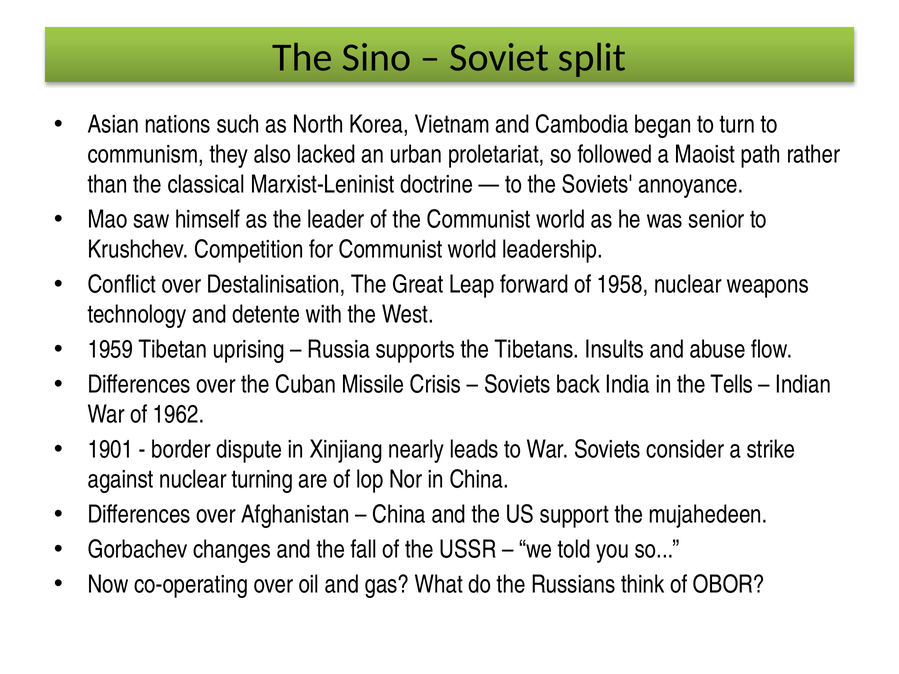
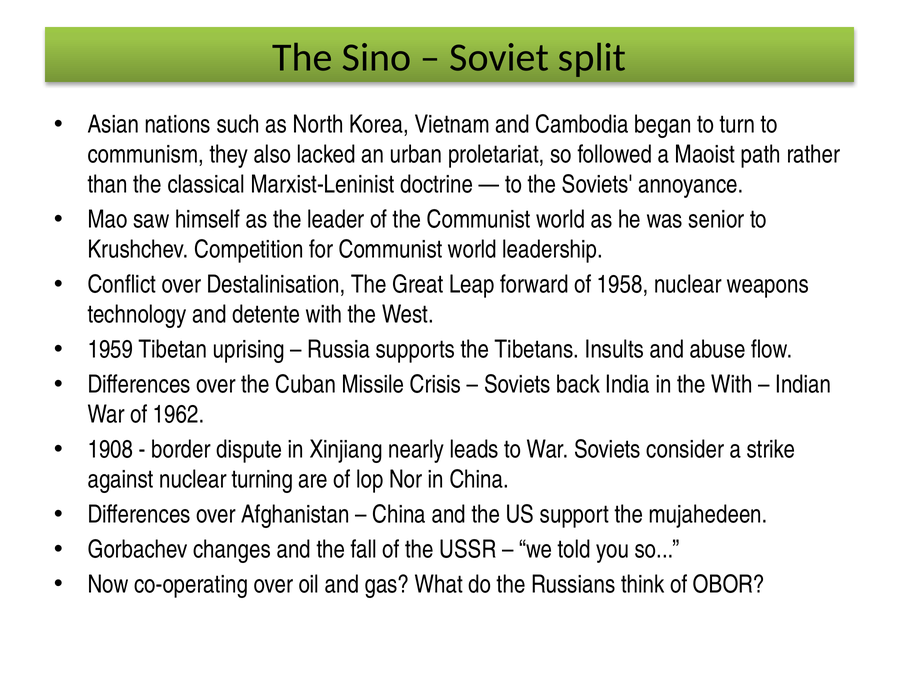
the Tells: Tells -> With (732, 385)
1901: 1901 -> 1908 (110, 450)
